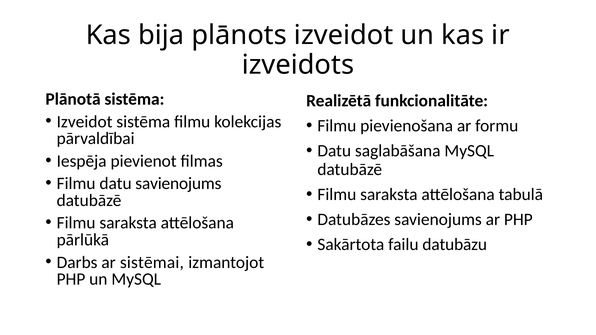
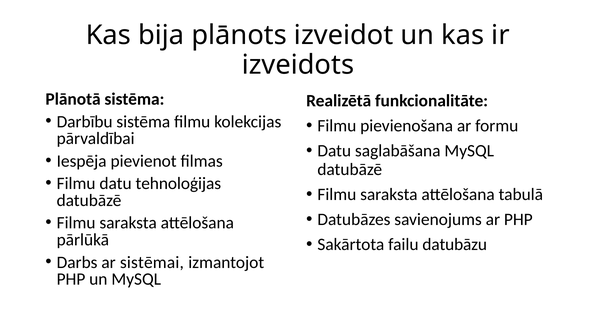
Izveidot: Izveidot -> Darbību (85, 122)
datu savienojums: savienojums -> tehnoloģijas (178, 184)
